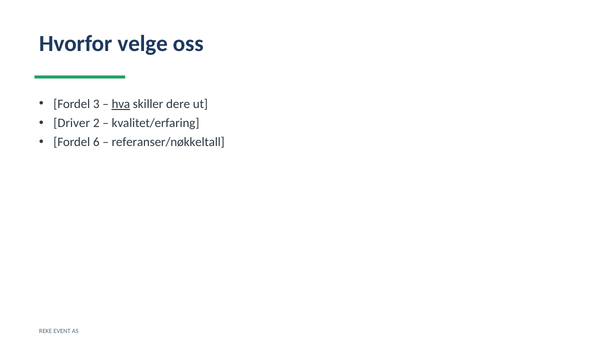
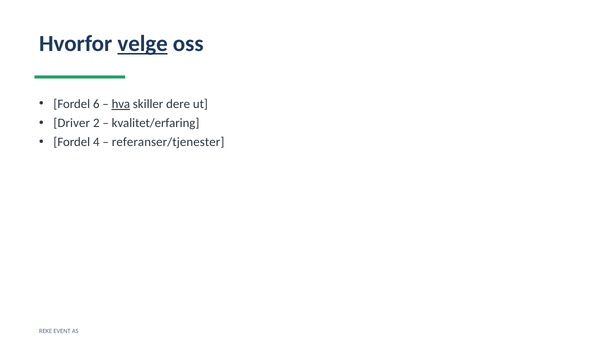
velge underline: none -> present (143, 44)
3: 3 -> 6 (96, 104)
6: 6 -> 4 (96, 142)
referanser/nøkkeltall: referanser/nøkkeltall -> referanser/tjenester (168, 142)
